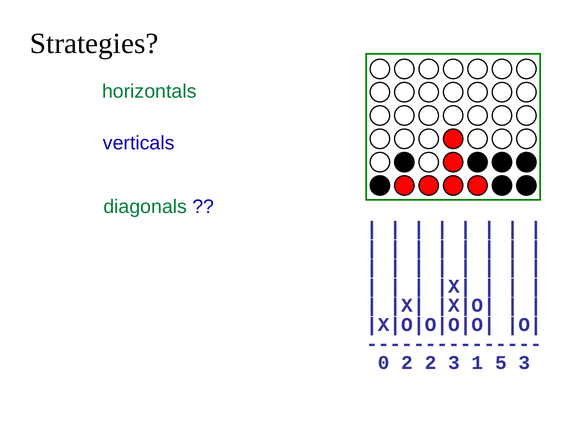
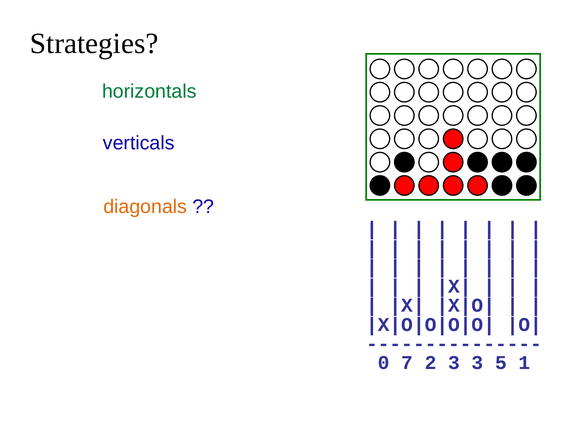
diagonals colour: green -> orange (145, 206)
0 2: 2 -> 7 (407, 362)
3 1: 1 -> 3 (477, 362)
5 3: 3 -> 1 (524, 362)
